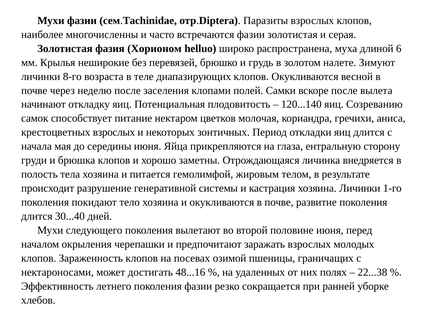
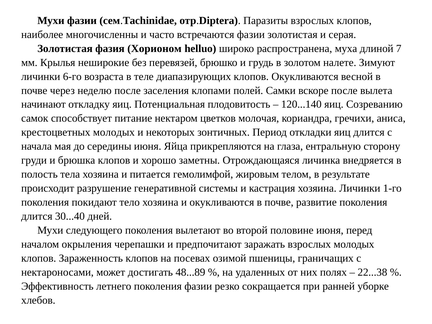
6: 6 -> 7 (399, 48)
8-го: 8-го -> 6-го (72, 76)
крестоцветных взрослых: взрослых -> молодых (114, 132)
48...16: 48...16 -> 48...89 (190, 272)
